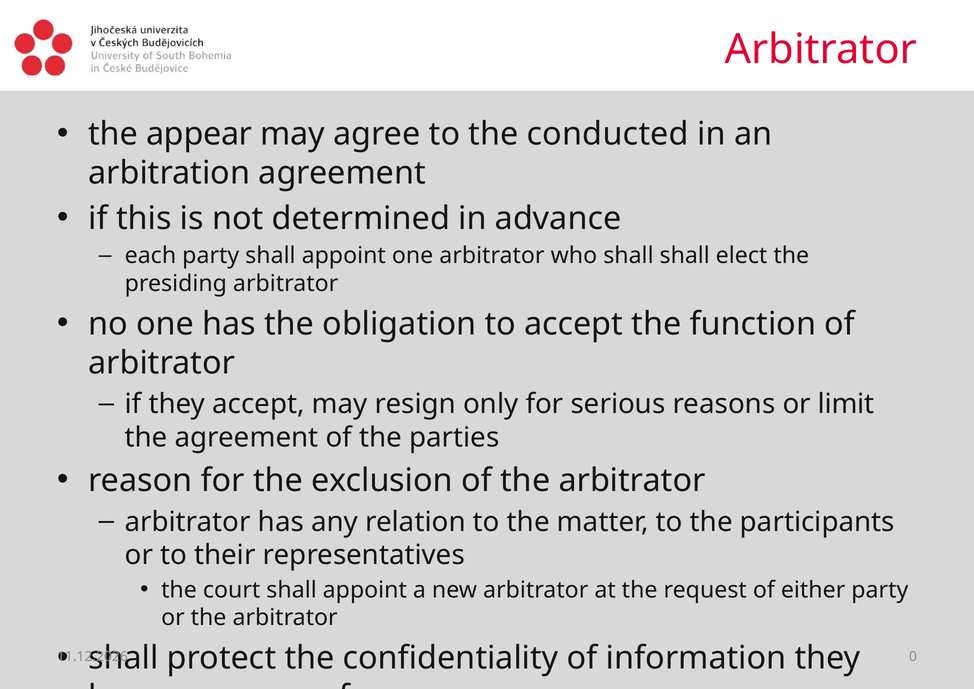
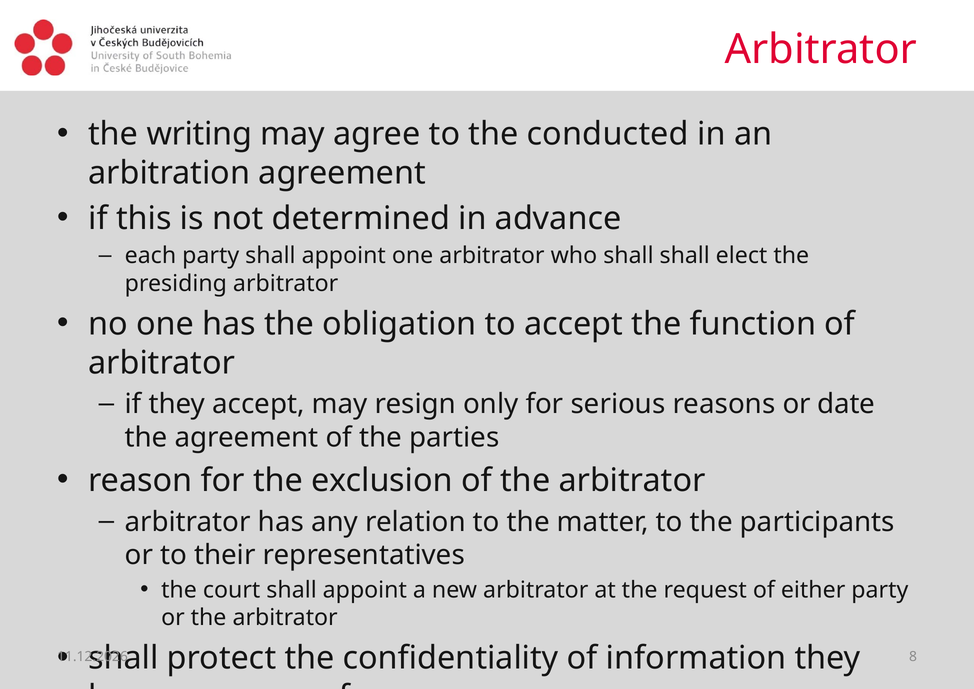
appear: appear -> writing (199, 134)
limit: limit -> date (846, 404)
0: 0 -> 8 (913, 657)
